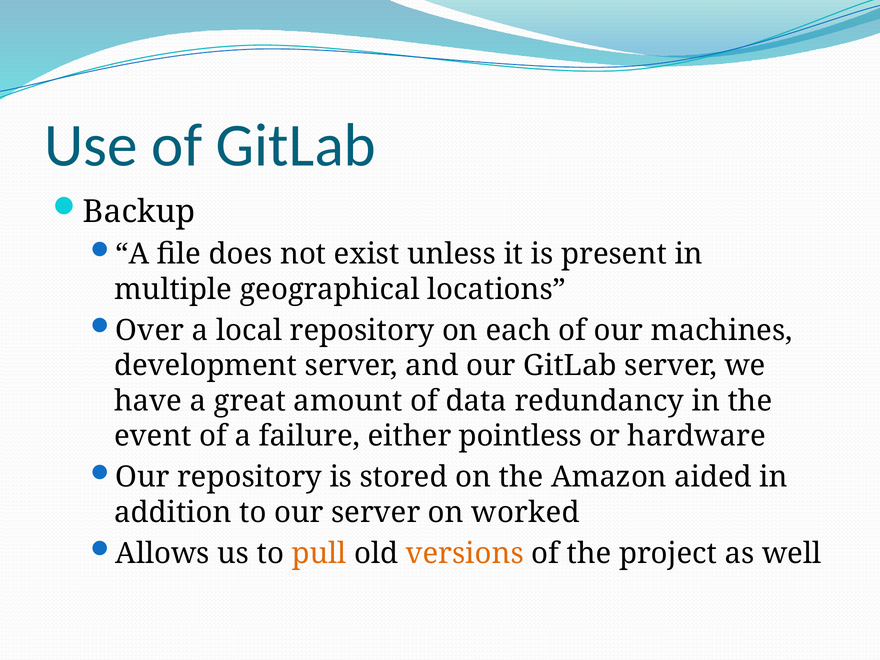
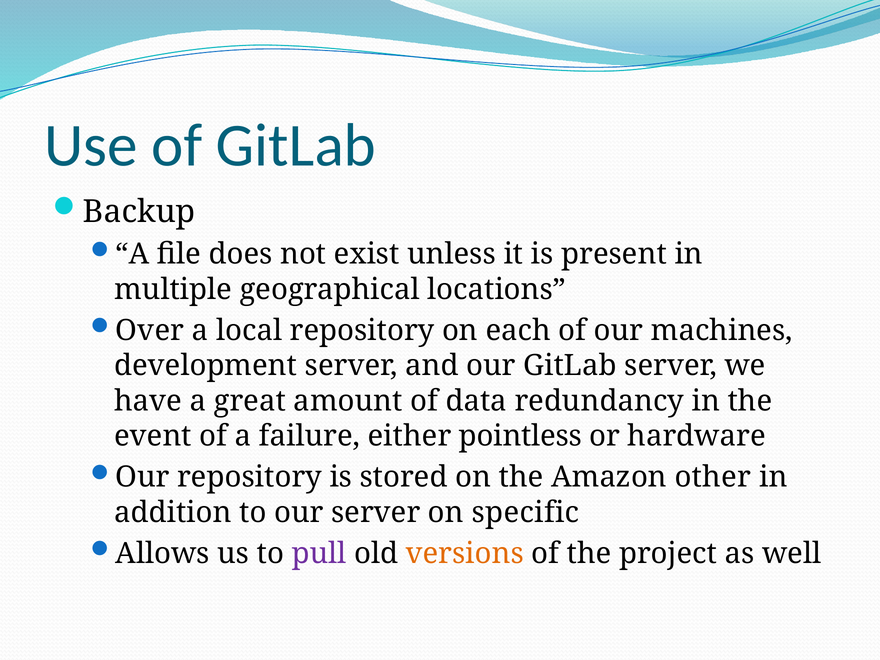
aided: aided -> other (713, 477)
worked: worked -> specific (526, 512)
pull colour: orange -> purple (319, 553)
